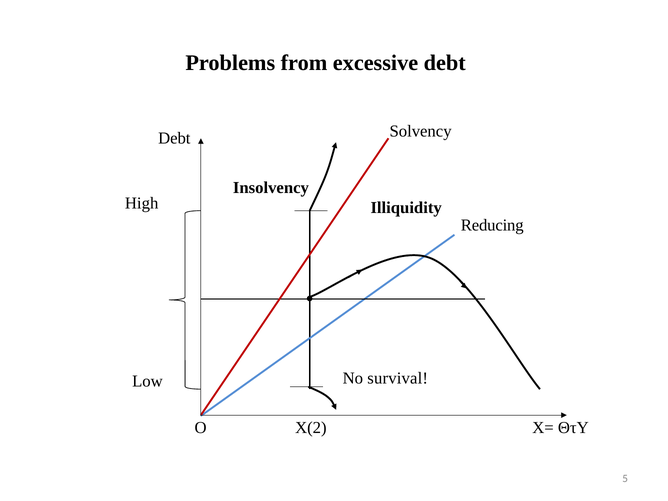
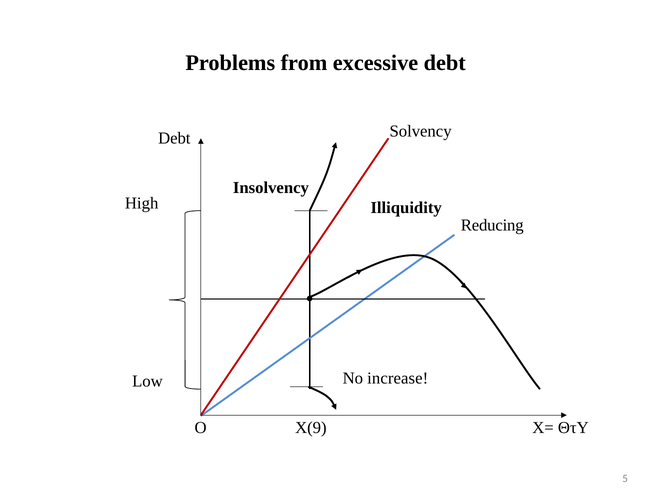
survival: survival -> increase (398, 378)
X(2: X(2 -> X(9 (311, 428)
